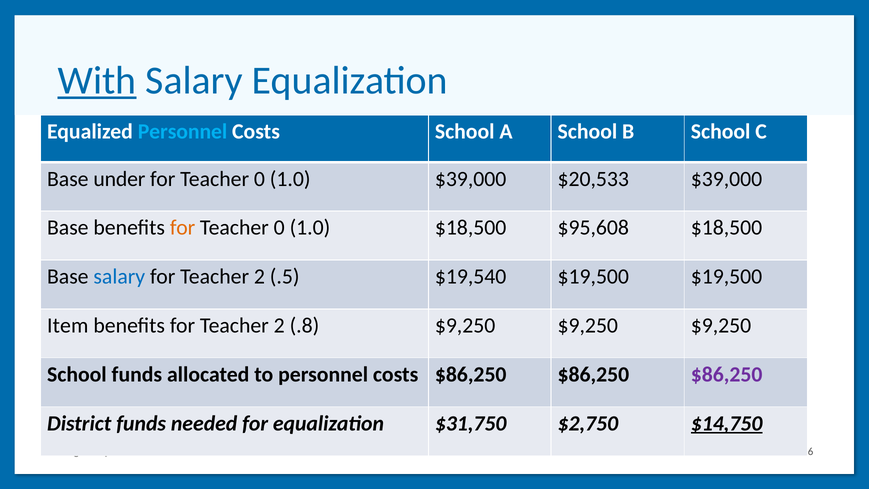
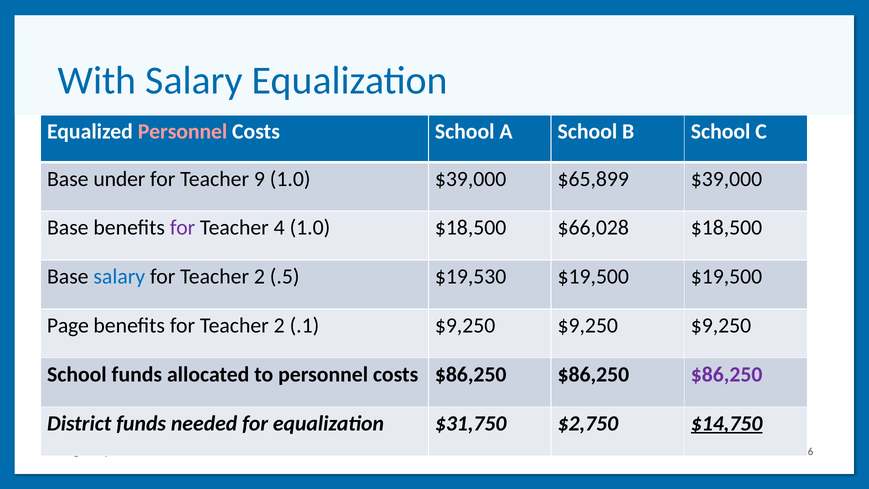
With underline: present -> none (97, 81)
Personnel colour: light blue -> pink (183, 132)
0: 0 -> 9 (259, 179)
$20,533: $20,533 -> $65,899 (593, 179)
for colour: orange -> purple (183, 228)
0: 0 -> 4 (279, 228)
$95,608: $95,608 -> $66,028 (593, 228)
$19,540: $19,540 -> $19,530 (471, 277)
Item: Item -> Page (68, 325)
.8: .8 -> .1 (304, 325)
